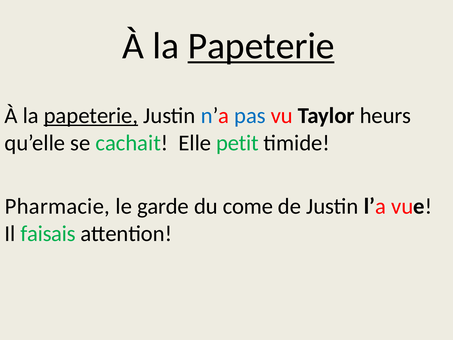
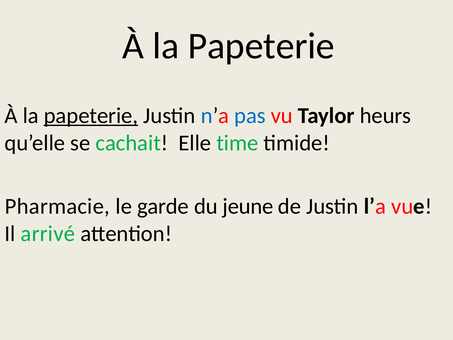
Papeterie underline: present -> none (261, 46)
petit: petit -> time (237, 143)
come: come -> jeune (248, 206)
faisais: faisais -> arrivé (48, 233)
